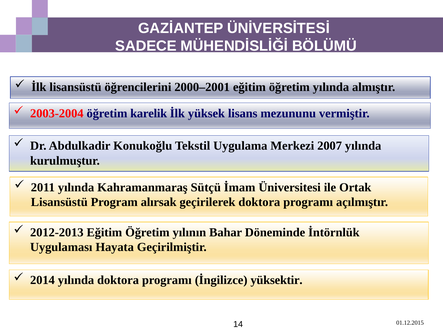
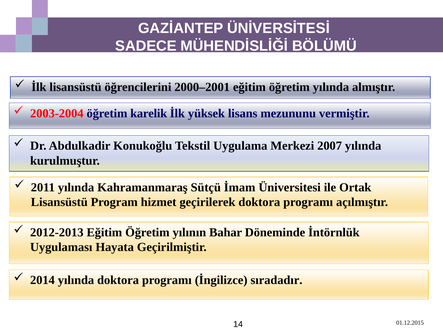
alırsak: alırsak -> hizmet (159, 202)
yüksektir: yüksektir -> sıradadır (276, 280)
